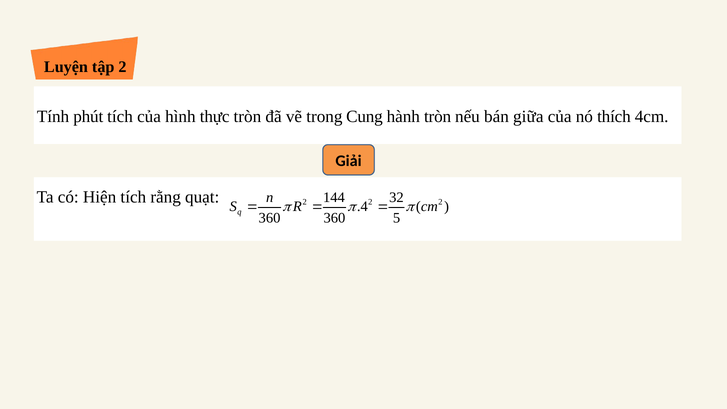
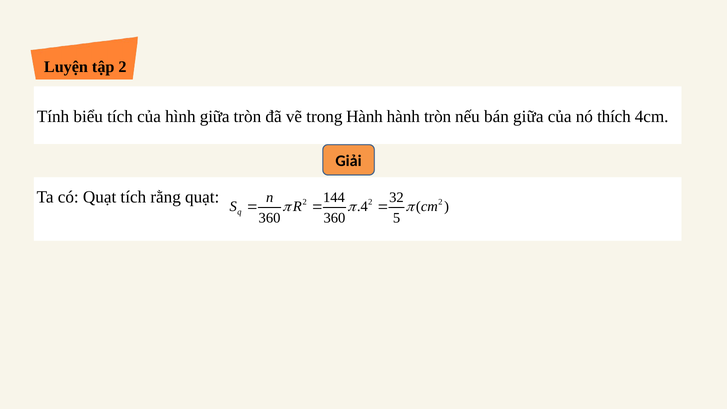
phút: phút -> biểu (88, 116)
hình thực: thực -> giữa (215, 116)
trong Cung: Cung -> Hành (364, 116)
có Hiện: Hiện -> Quạt (100, 197)
